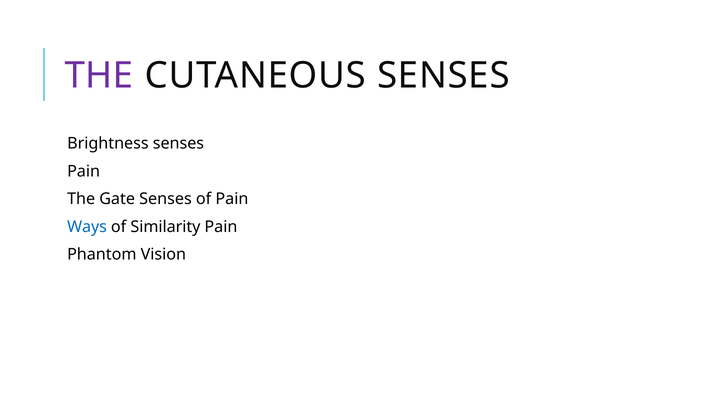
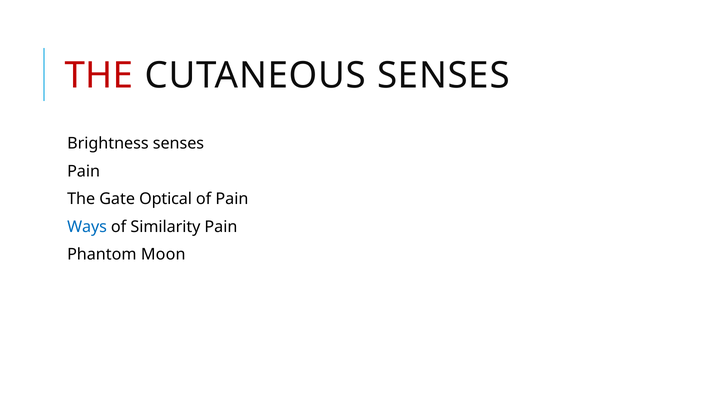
THE colour: purple -> red (99, 76)
Gate Senses: Senses -> Optical (166, 199)
Vision: Vision -> Moon (163, 254)
